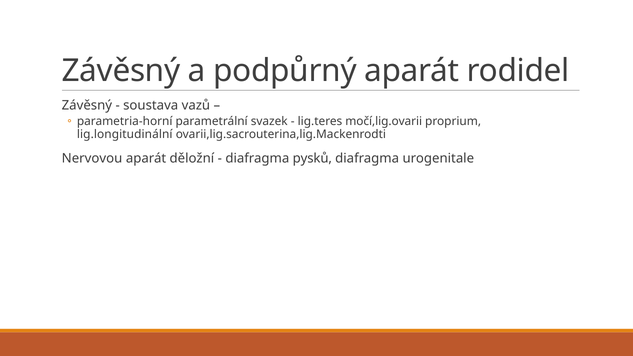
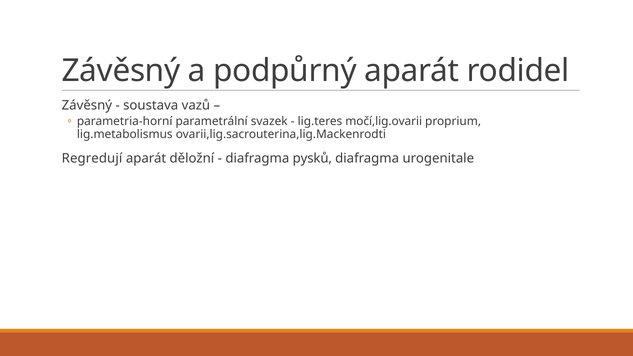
lig.longitudinální: lig.longitudinální -> lig.metabolismus (125, 134)
Nervovou: Nervovou -> Regredují (92, 158)
